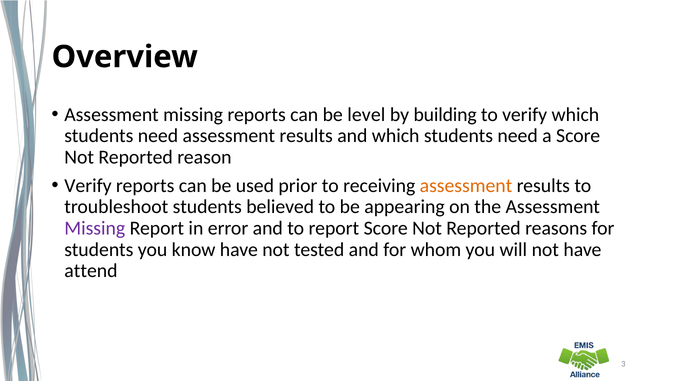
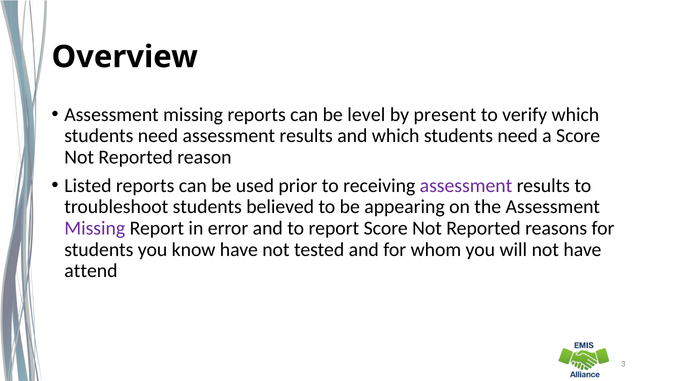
building: building -> present (445, 114)
Verify: Verify -> Listed (88, 186)
assessment colour: orange -> purple (466, 186)
